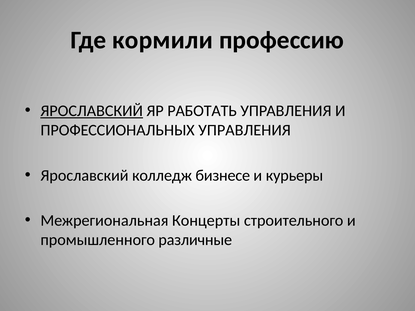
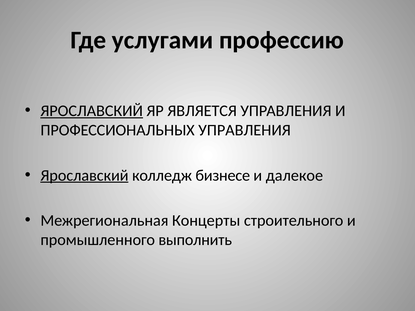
кормили: кормили -> услугами (163, 40)
РАБОТАТЬ: РАБОТАТЬ -> ЯВЛЯЕТСЯ (202, 111)
Ярославский underline: none -> present (84, 175)
курьеры: курьеры -> далекое (294, 175)
различные: различные -> выполнить (195, 240)
